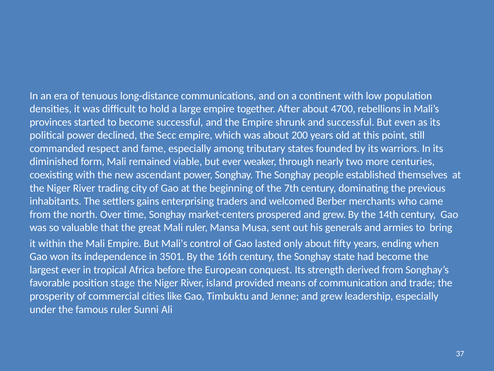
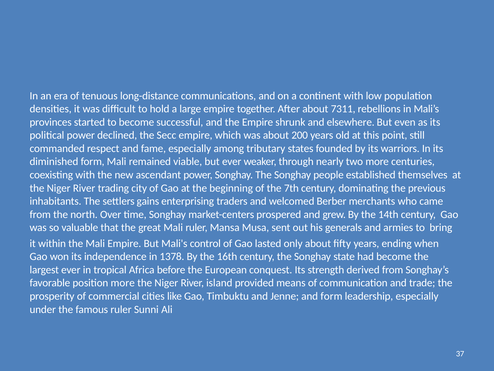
4700: 4700 -> 7311 (343, 109)
and successful: successful -> elsewhere (351, 122)
3501: 3501 -> 1378 (172, 256)
position stage: stage -> more (123, 283)
Jenne and grew: grew -> form (331, 296)
